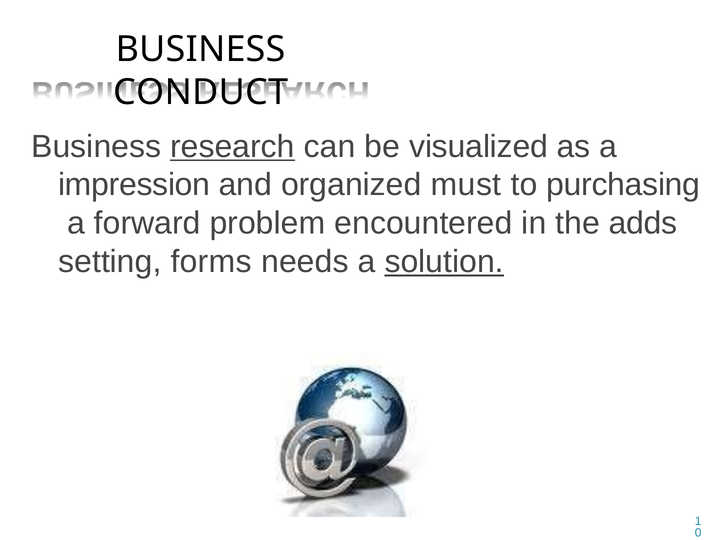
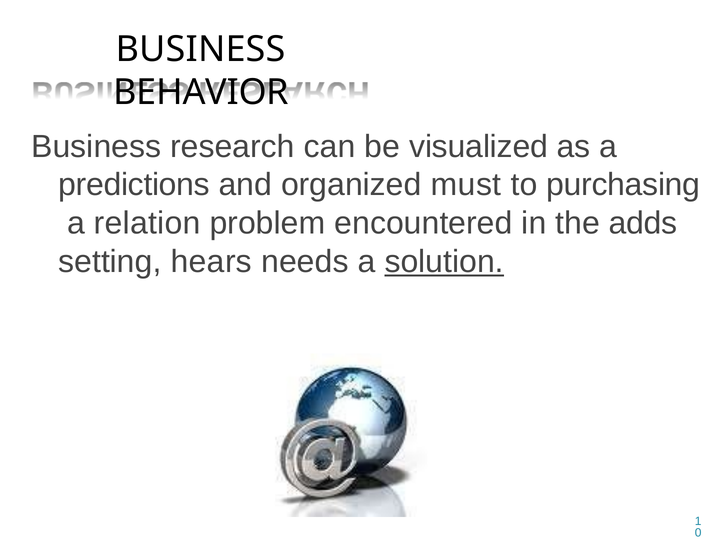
CONDUCT: CONDUCT -> BEHAVIOR (201, 93)
research underline: present -> none (232, 147)
impression: impression -> predictions (134, 185)
forward: forward -> relation (147, 224)
forms: forms -> hears (211, 262)
